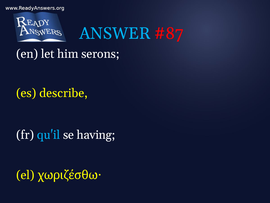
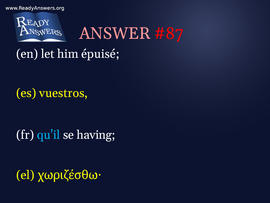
ANSWER colour: light blue -> pink (115, 33)
serons: serons -> épuisé (100, 54)
describe: describe -> vuestros (63, 93)
